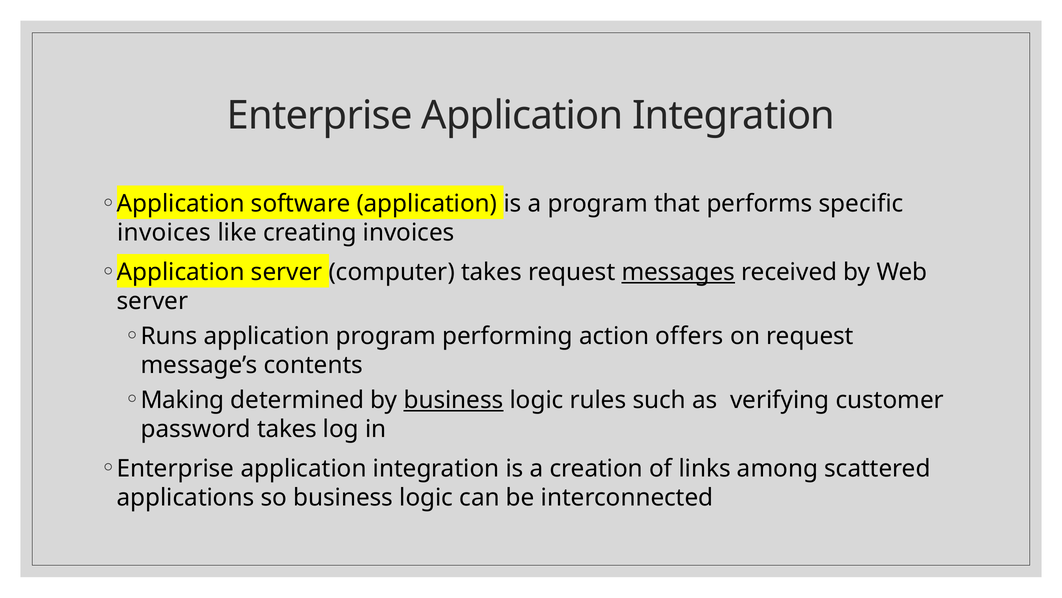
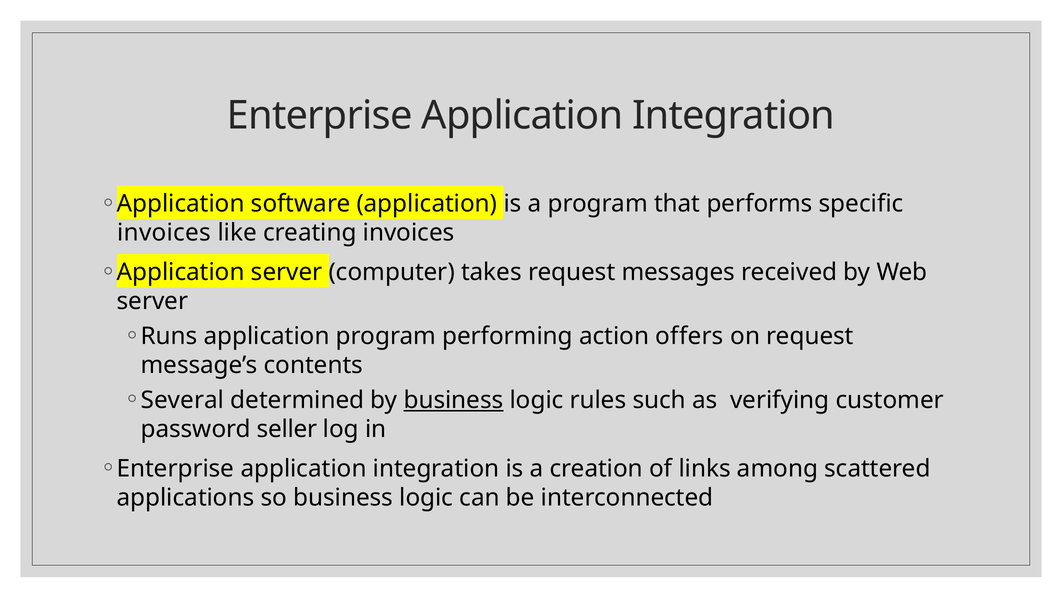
messages underline: present -> none (678, 272)
Making: Making -> Several (182, 400)
password takes: takes -> seller (287, 429)
